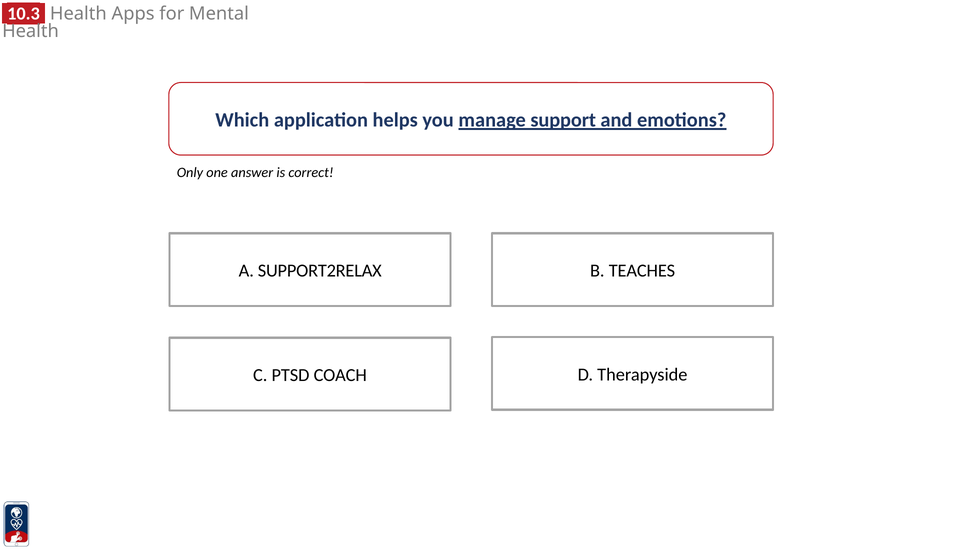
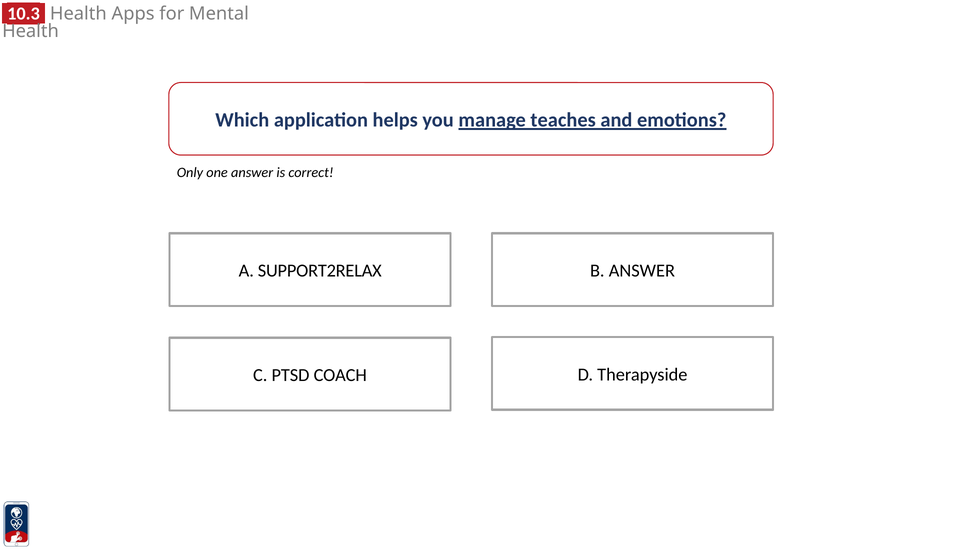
support: support -> teaches (563, 120)
B TEACHES: TEACHES -> ANSWER (642, 271)
